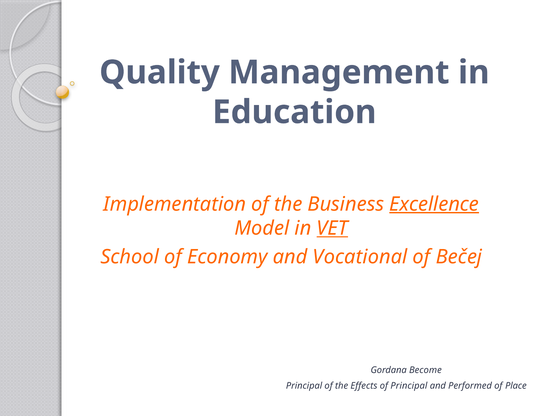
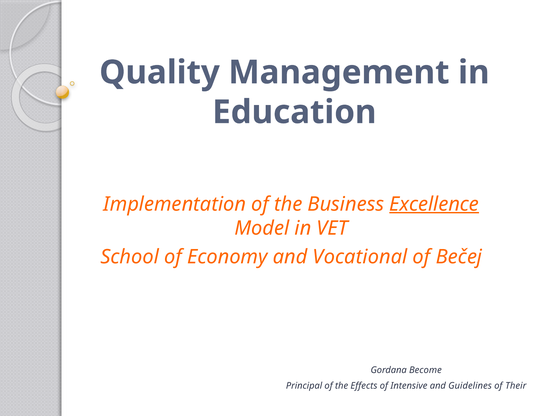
VET underline: present -> none (332, 228)
of Principal: Principal -> Intensive (409, 386)
Performed: Performed -> Guidelines (470, 386)
Place: Place -> Their (516, 386)
